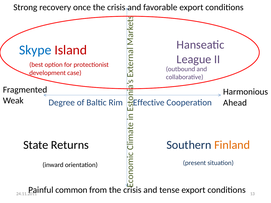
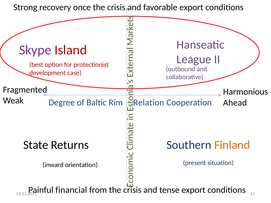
Skype colour: blue -> purple (35, 50)
Effective: Effective -> Relation (149, 103)
common: common -> financial (71, 190)
